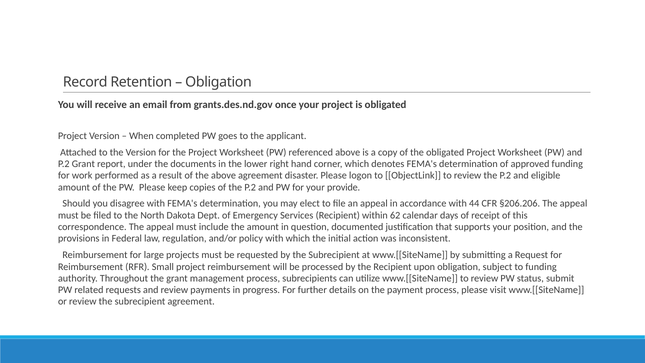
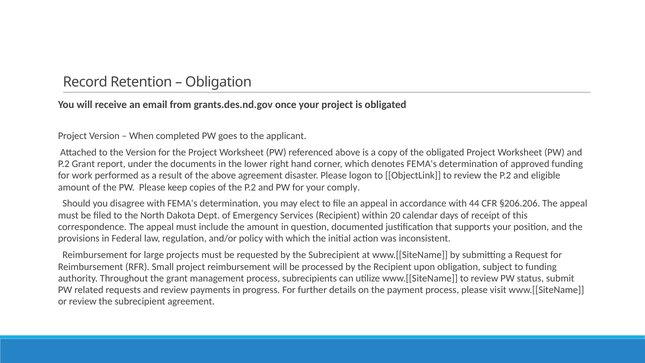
provide: provide -> comply (344, 187)
62: 62 -> 20 (395, 215)
